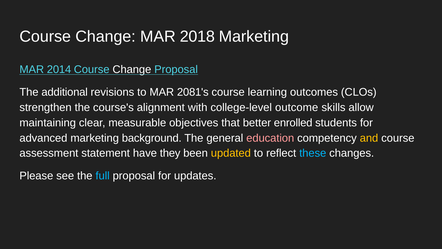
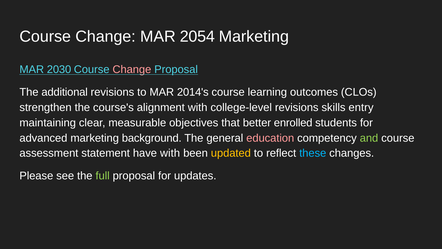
2018: 2018 -> 2054 (197, 37)
2014: 2014 -> 2030 (59, 70)
Change colour: white -> pink (132, 70)
2081's: 2081's -> 2014's (193, 92)
college-level outcome: outcome -> revisions (297, 107)
allow: allow -> entry (361, 107)
and colour: yellow -> light green (369, 138)
have they: they -> with (170, 153)
full colour: light blue -> light green (103, 176)
